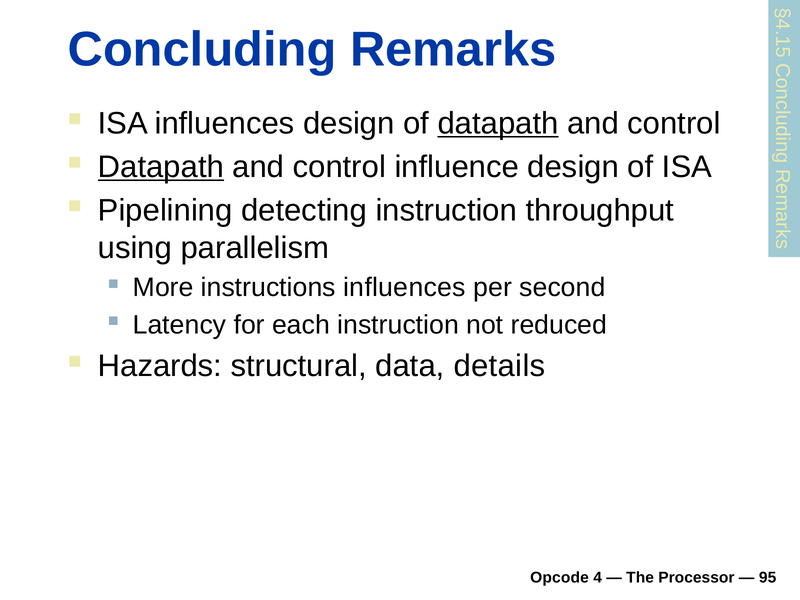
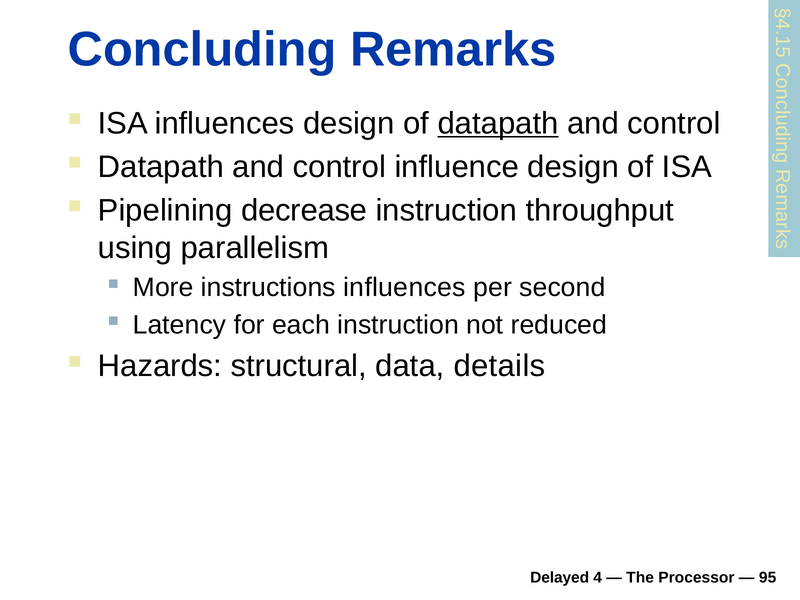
Datapath underline: present -> none (161, 167)
detecting: detecting -> decrease (304, 210)
Opcode: Opcode -> Delayed (560, 577)
